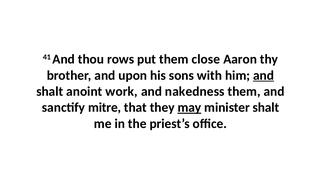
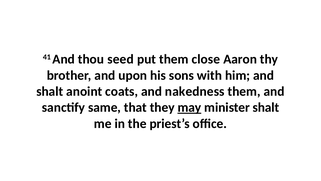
rows: rows -> seed (121, 59)
and underline: present -> none (264, 75)
work: work -> coats (122, 91)
mitre: mitre -> same (104, 107)
